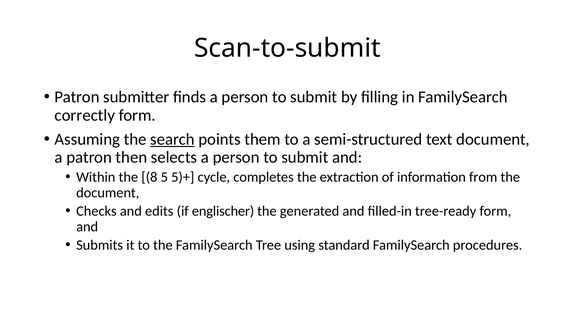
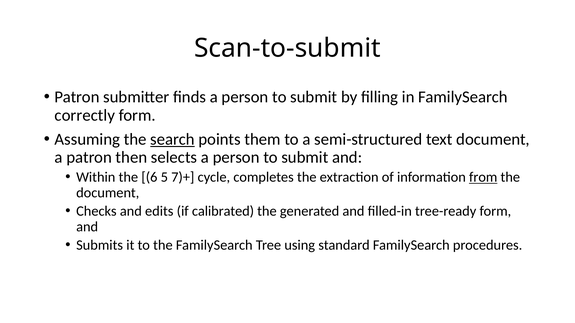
8: 8 -> 6 (149, 177)
5)+: 5)+ -> 7)+ (183, 177)
from underline: none -> present (483, 177)
englischer: englischer -> calibrated (223, 211)
